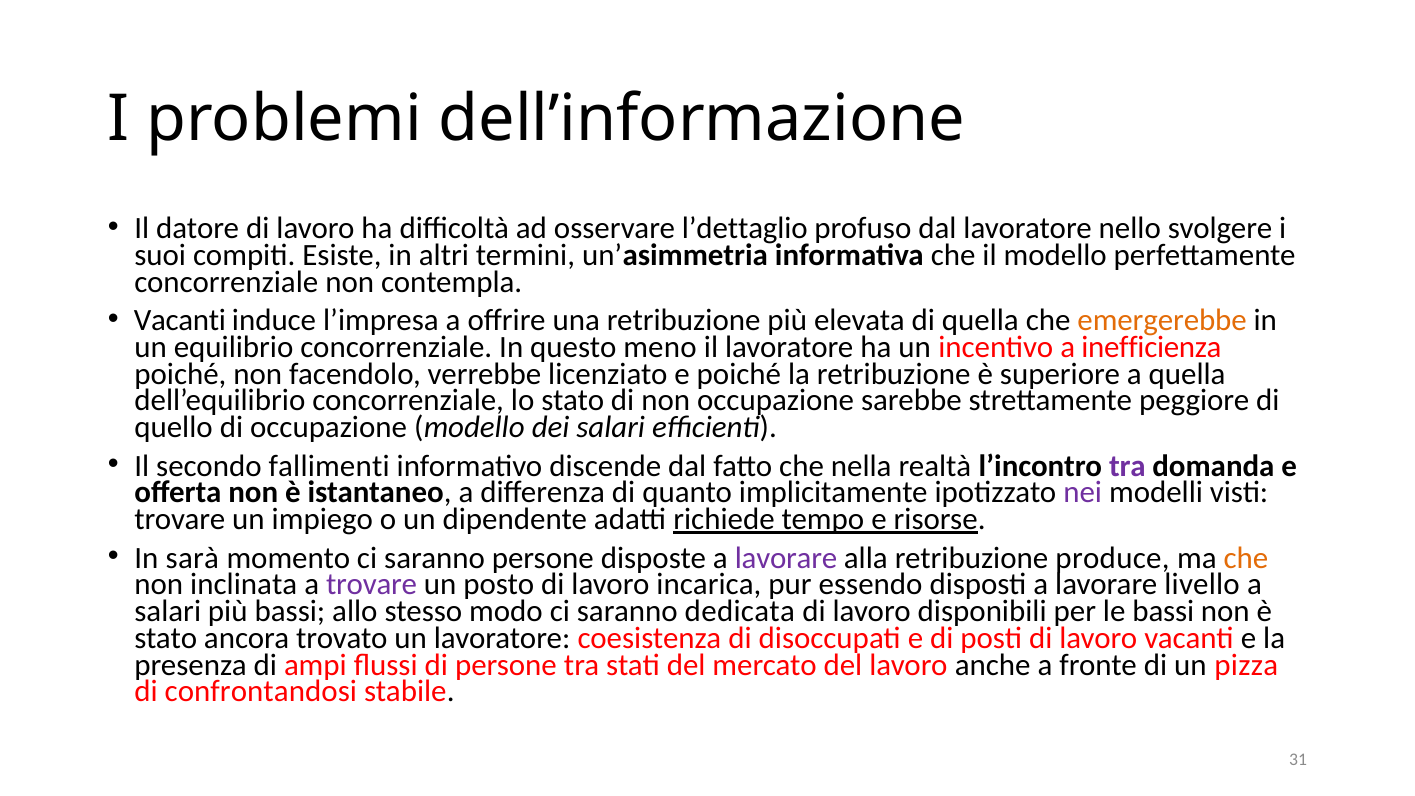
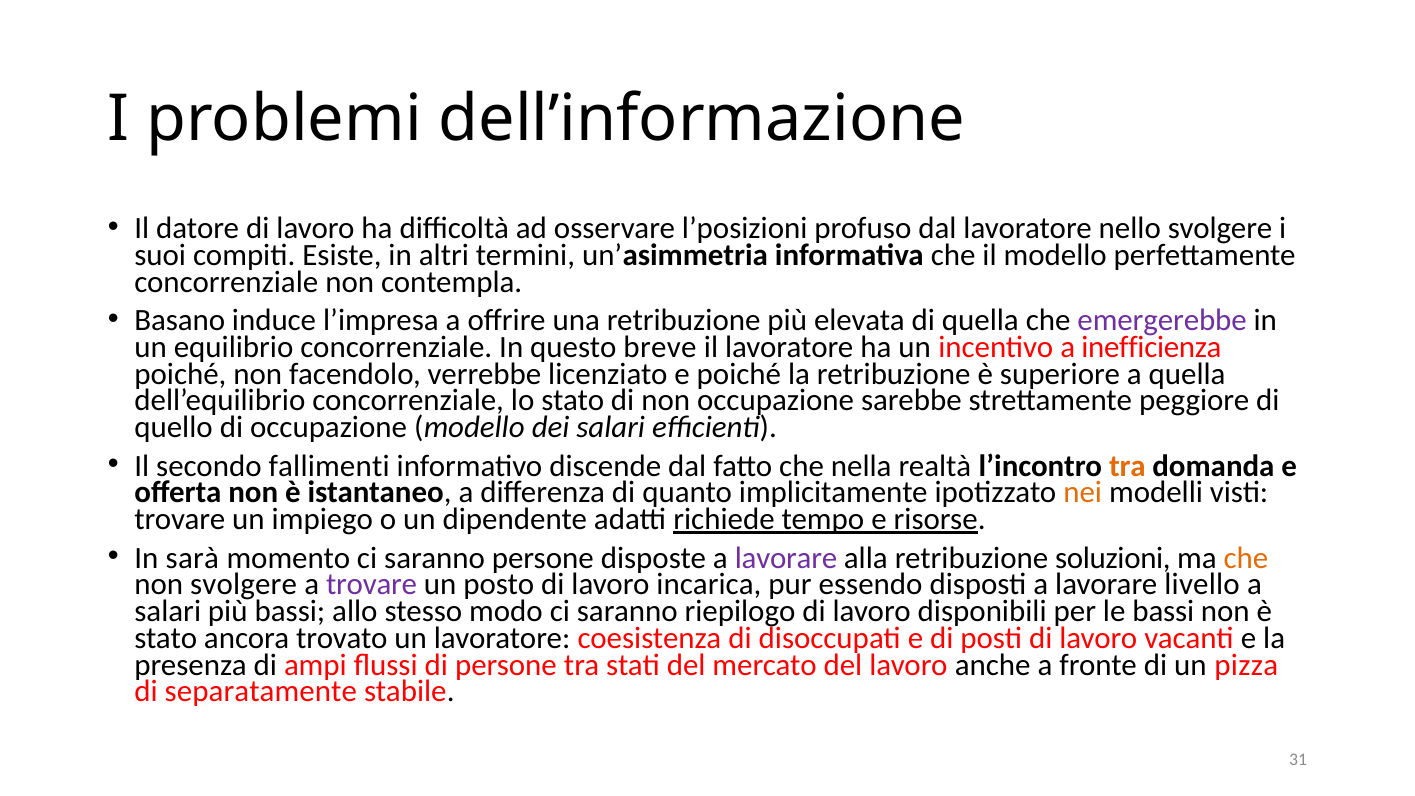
l’dettaglio: l’dettaglio -> l’posizioni (745, 228)
Vacanti: Vacanti -> Basano (180, 320)
emergerebbe colour: orange -> purple (1162, 320)
meno: meno -> breve (660, 347)
tra colour: purple -> orange (1127, 466)
nei colour: purple -> orange (1083, 493)
produce: produce -> soluzioni (1113, 558)
non inclinata: inclinata -> svolgere (244, 585)
dedicata: dedicata -> riepilogo (740, 611)
confrontandosi: confrontandosi -> separatamente (261, 692)
